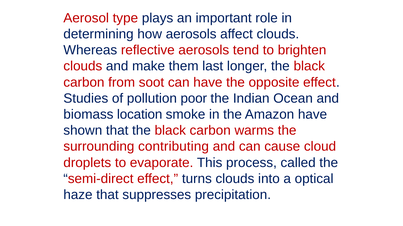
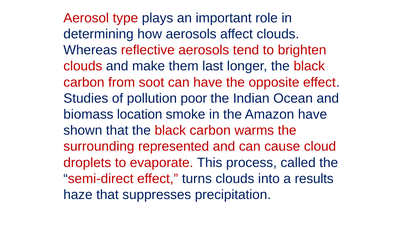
contributing: contributing -> represented (174, 147)
optical: optical -> results (314, 179)
